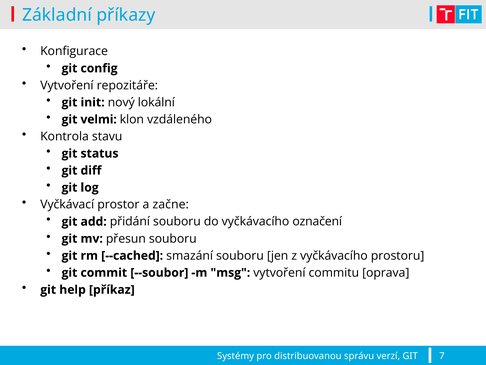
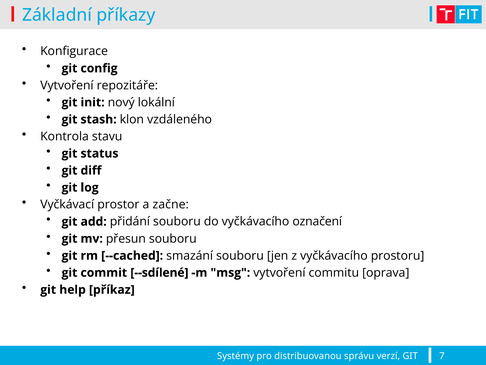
velmi: velmi -> stash (99, 119)
--soubor: --soubor -> --sdílené (159, 272)
